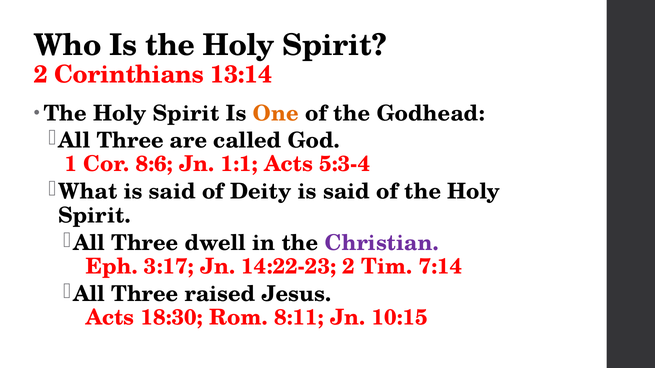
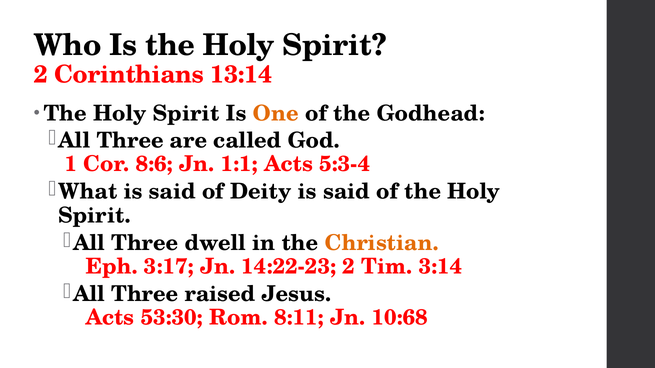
Christian colour: purple -> orange (382, 243)
7:14: 7:14 -> 3:14 (441, 267)
18:30: 18:30 -> 53:30 (172, 318)
10:15: 10:15 -> 10:68 (400, 318)
